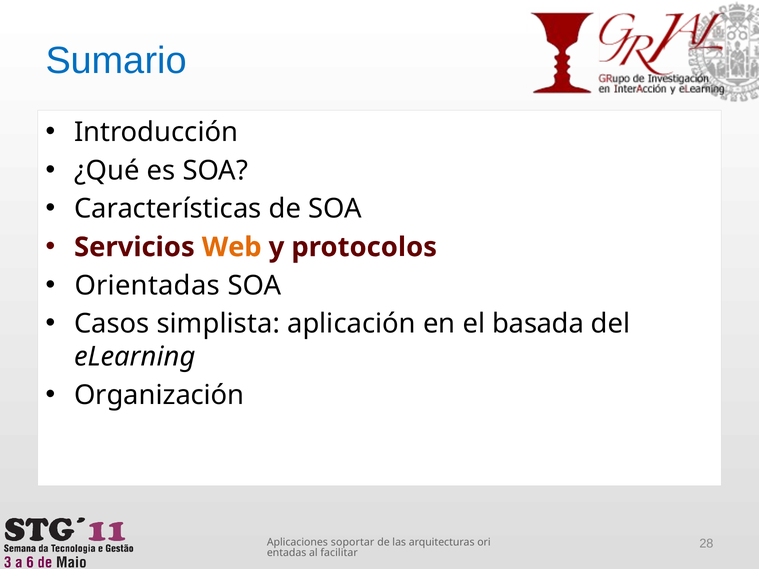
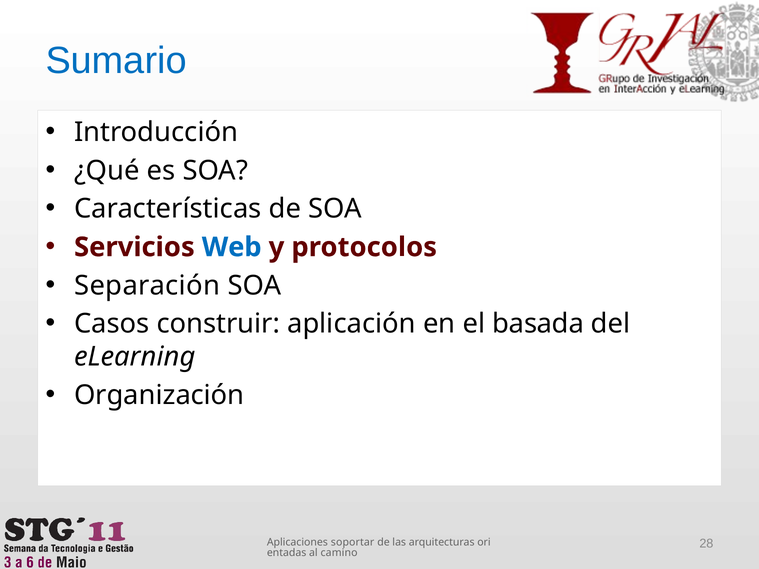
Web colour: orange -> blue (232, 247)
Orientadas: Orientadas -> Separación (147, 286)
simplista: simplista -> construir (218, 324)
facilitar: facilitar -> camino (339, 553)
